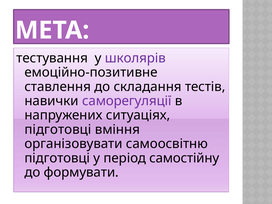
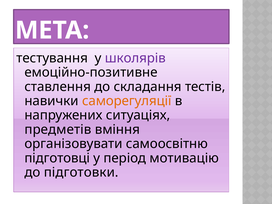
саморегуляції colour: purple -> orange (127, 101)
підготовці: підготовці -> предметів (58, 130)
самостійну: самостійну -> мотивацію (184, 158)
формувати: формувати -> підготовки (81, 172)
